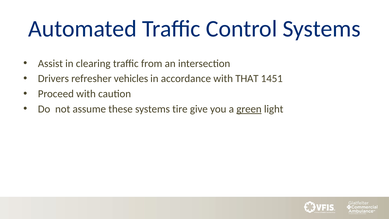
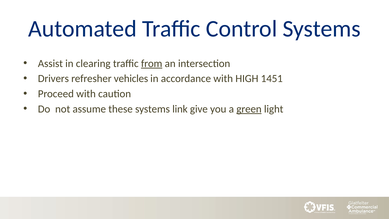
from underline: none -> present (152, 63)
THAT: THAT -> HIGH (247, 79)
tire: tire -> link (180, 109)
